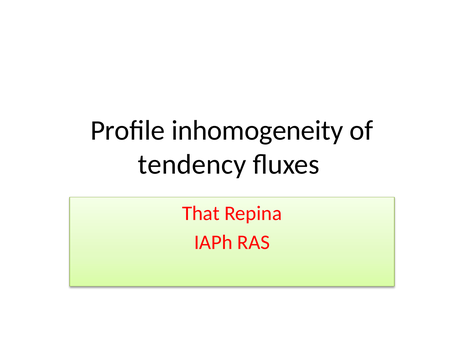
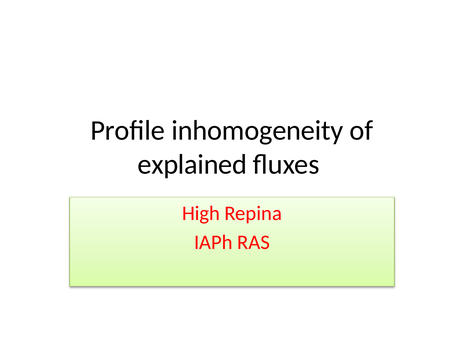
tendency: tendency -> explained (192, 164)
That: That -> High (201, 213)
